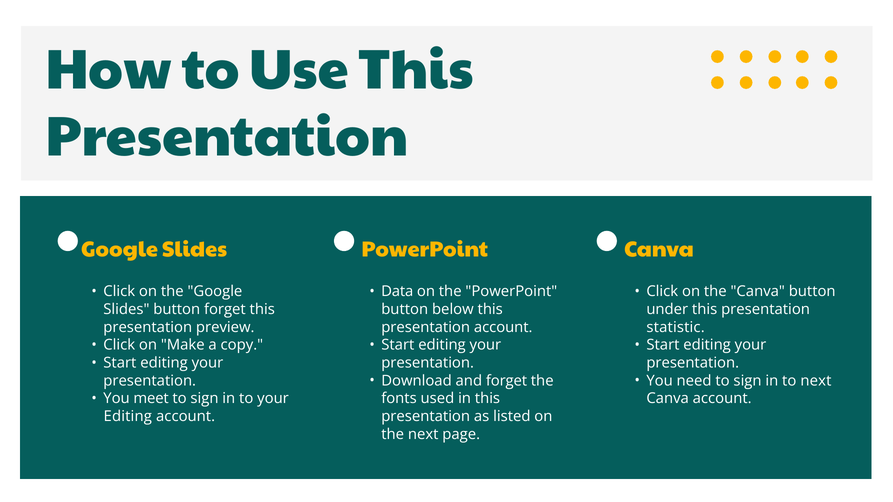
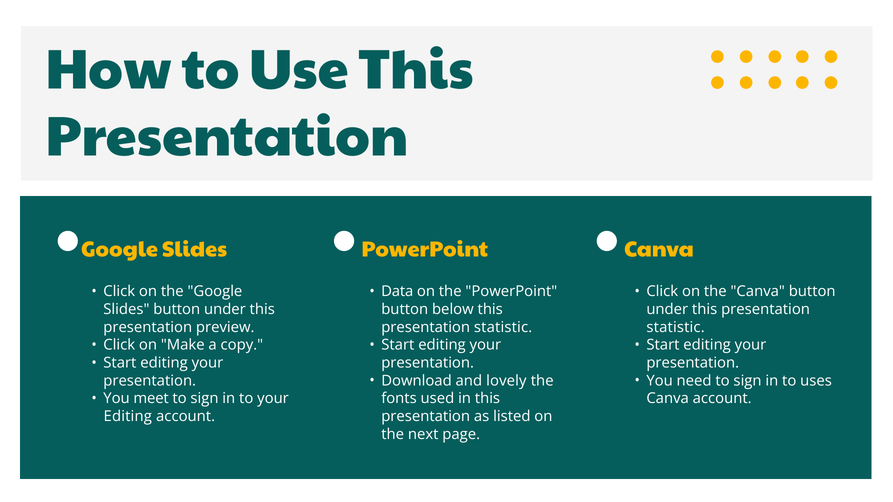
Slides button forget: forget -> under (225, 310)
account: account -> statistic (503, 327)
and forget: forget -> lovely (506, 381)
to next: next -> uses (816, 381)
